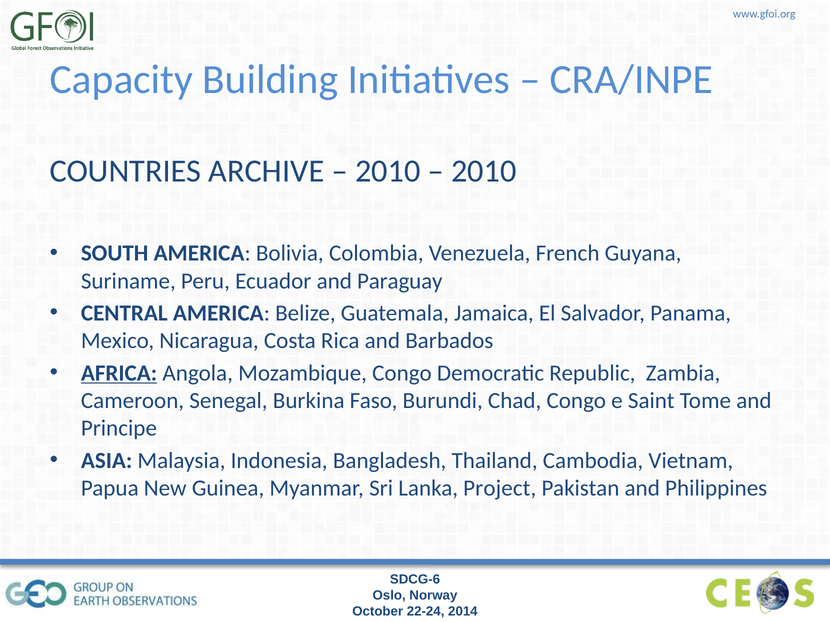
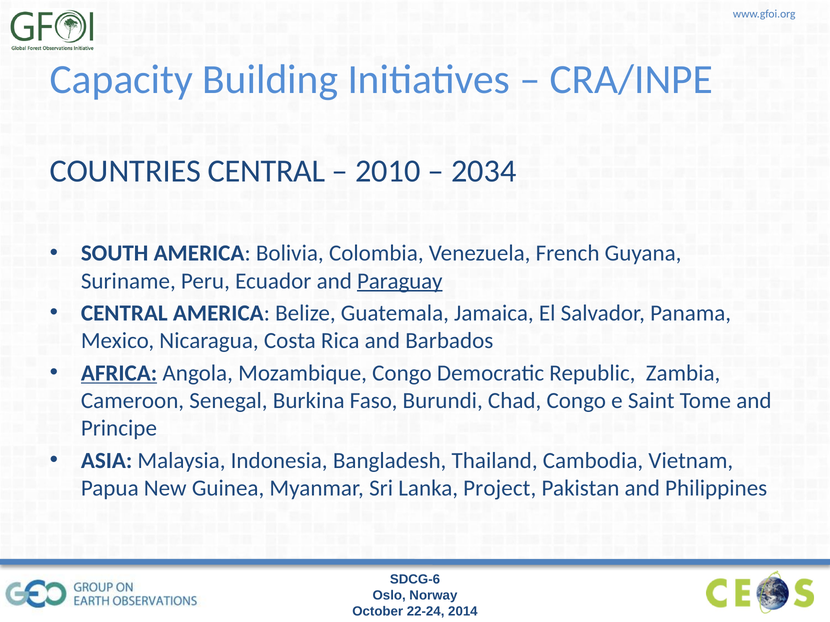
COUNTRIES ARCHIVE: ARCHIVE -> CENTRAL (267, 171)
2010: 2010 -> 2034 (484, 171)
Paraguay underline: none -> present (400, 281)
